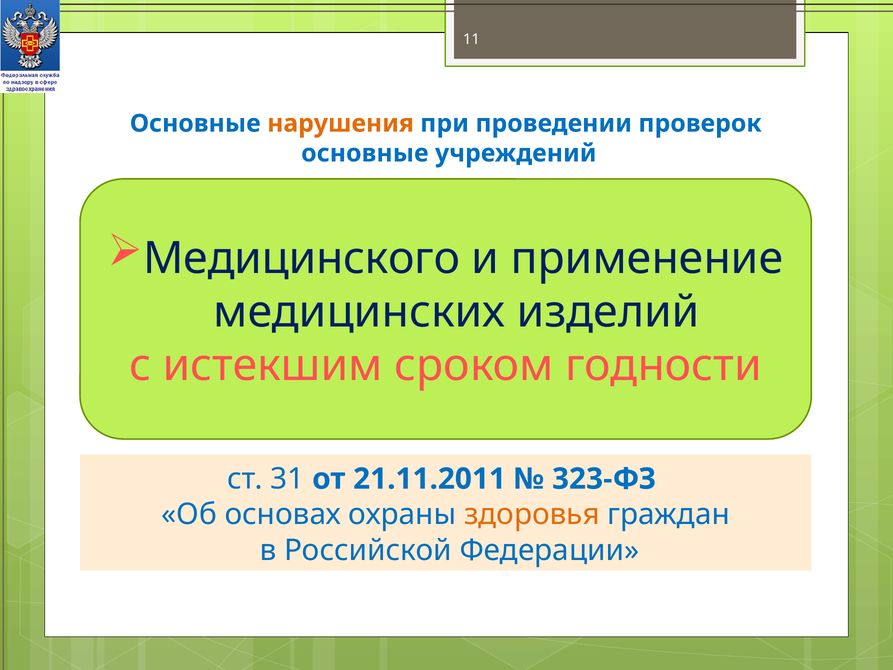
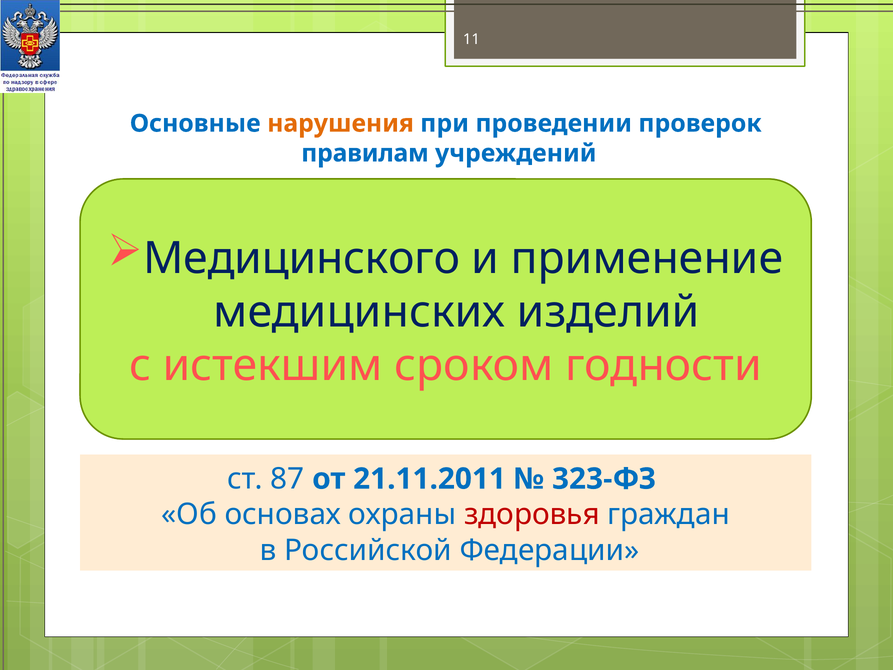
основные: основные -> правилам (365, 153)
31: 31 -> 87 (287, 479)
здоровья colour: orange -> red (532, 514)
